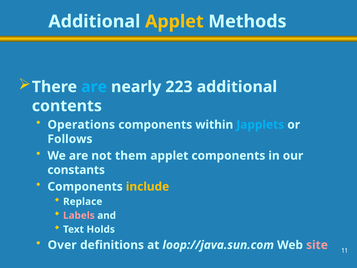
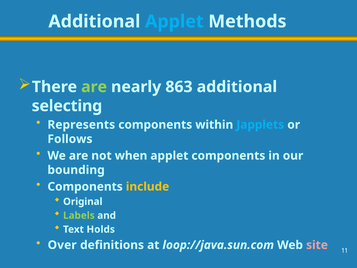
Applet colour: yellow -> light blue (174, 21)
are colour: light blue -> light green (94, 87)
223: 223 -> 863 (179, 87)
contents: contents -> selecting (67, 106)
Operations: Operations -> Represents (81, 125)
them: them -> when (131, 156)
constants: constants -> bounding (76, 170)
Replace: Replace -> Original (83, 201)
Labels colour: pink -> light green (79, 215)
